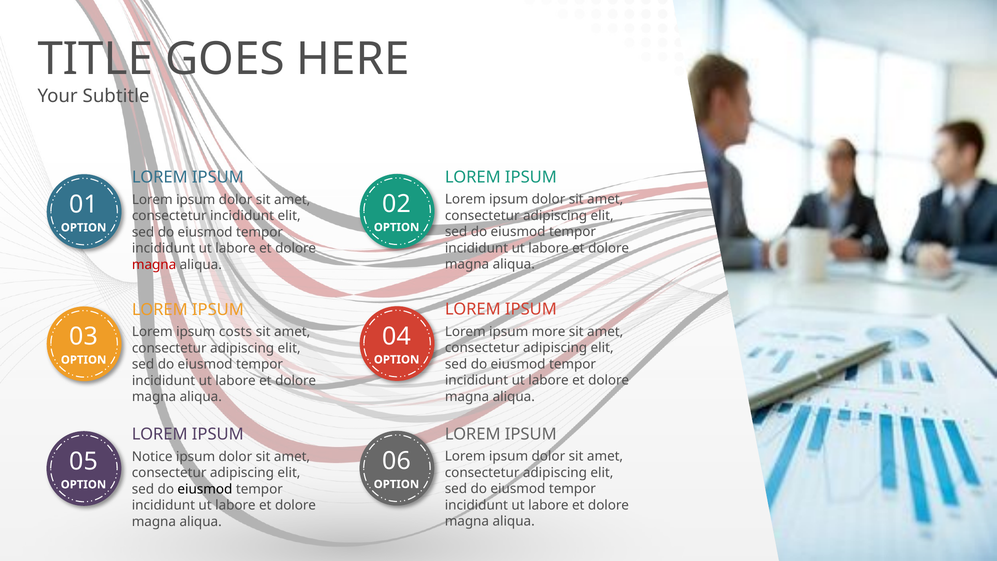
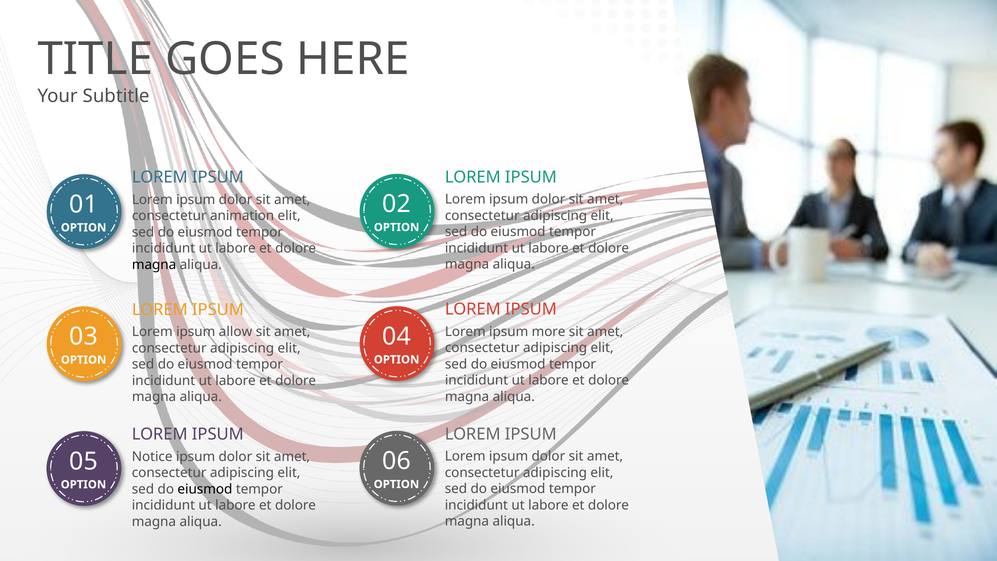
consectetur incididunt: incididunt -> animation (242, 216)
magna colour: red -> black (154, 265)
costs: costs -> allow (236, 332)
